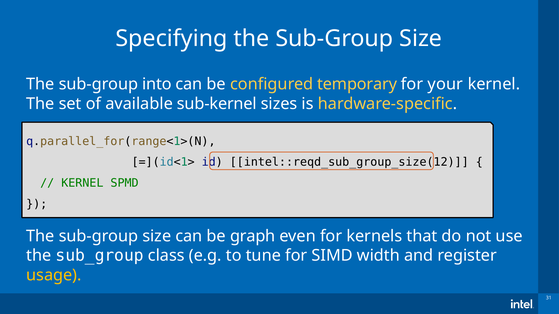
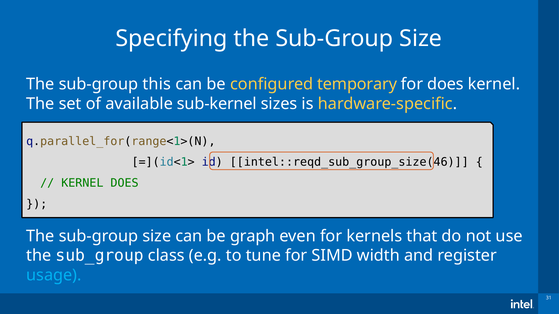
into: into -> this (157, 84)
for your: your -> does (445, 84)
intel::reqd_sub_group_size(12: intel::reqd_sub_group_size(12 -> intel::reqd_sub_group_size(46 (349, 162)
KERNEL SPMD: SPMD -> DOES (125, 183)
usage colour: yellow -> light blue (54, 275)
